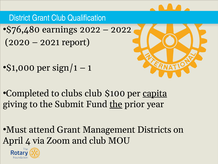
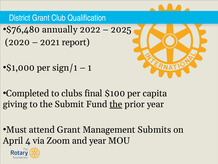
earnings: earnings -> annually (60, 29)
2022: 2022 -> 2025 (121, 29)
clubs club: club -> final (93, 93)
capita underline: present -> none (155, 93)
Districts: Districts -> Submits (154, 129)
and club: club -> year (98, 140)
